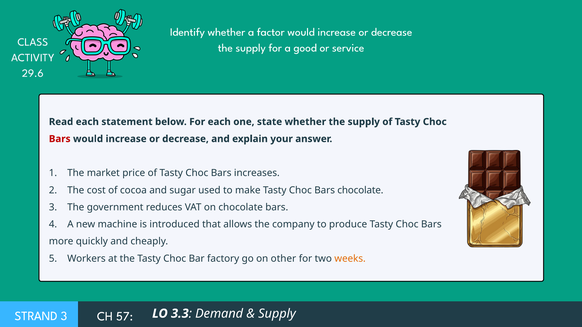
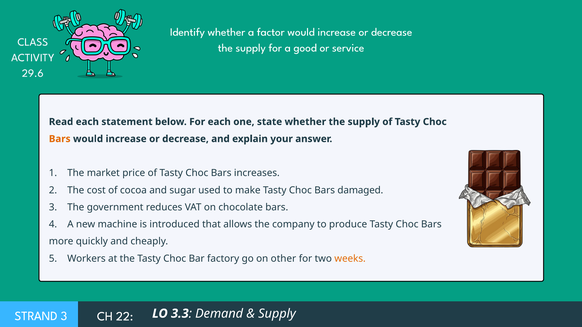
Bars colour: red -> orange (60, 139)
Bars chocolate: chocolate -> damaged (360, 190)
57: 57 -> 22 (125, 317)
